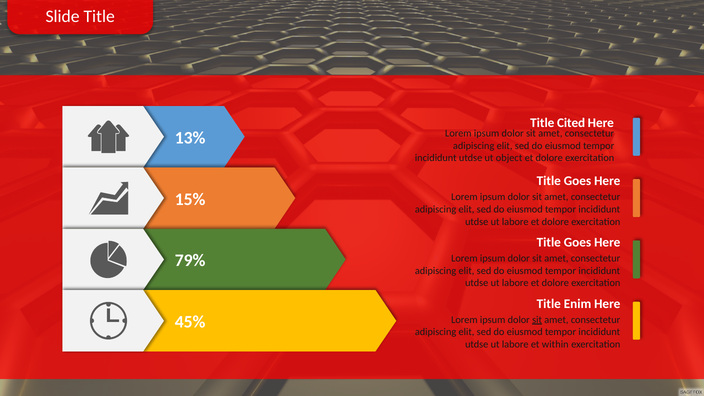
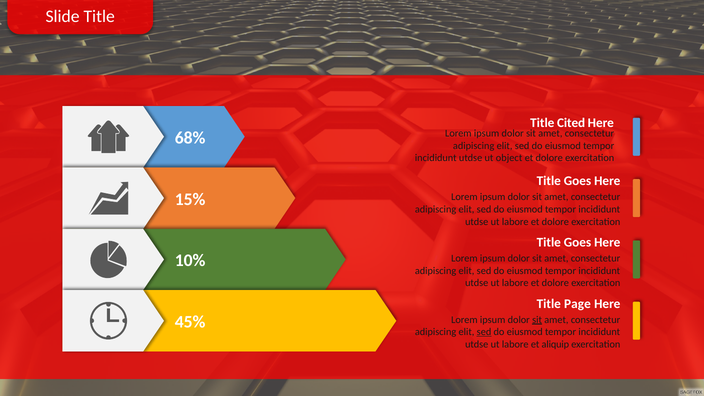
13%: 13% -> 68% (190, 138)
79%: 79% -> 10% (190, 261)
Enim: Enim -> Page (577, 304)
sed underline: none -> present (484, 332)
within: within -> aliquip (555, 344)
